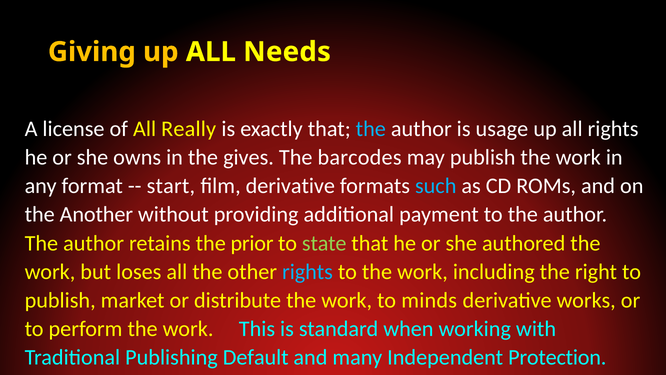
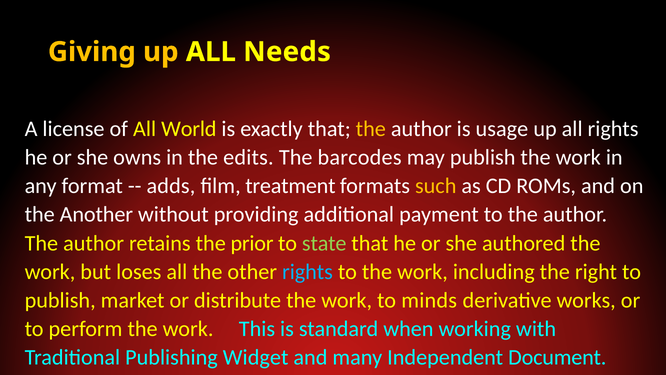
Really: Really -> World (189, 129)
the colour: light blue -> yellow (371, 129)
gives: gives -> edits (248, 157)
start: start -> adds (171, 186)
film derivative: derivative -> treatment (290, 186)
such colour: light blue -> yellow (436, 186)
Default: Default -> Widget (256, 357)
Protection: Protection -> Document (557, 357)
